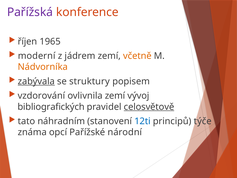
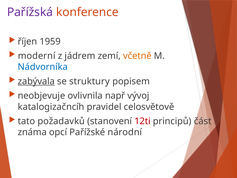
1965: 1965 -> 1959 (50, 41)
Nádvorníka colour: orange -> blue (43, 67)
vzdorování: vzdorování -> neobjevuje (41, 96)
ovlivnila zemí: zemí -> např (115, 96)
bibliografických: bibliografických -> katalogizačncíh (51, 107)
celosvětově underline: present -> none (149, 107)
náhradním: náhradním -> požadavků (61, 121)
12ti colour: blue -> red (142, 121)
týče: týče -> část (203, 121)
